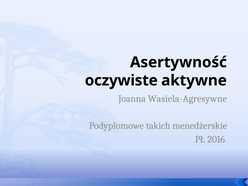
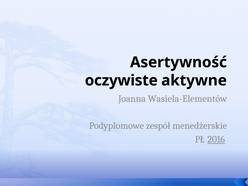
Wasiela-Agresywne: Wasiela-Agresywne -> Wasiela-Elementów (187, 99)
takich: takich -> zespół (158, 126)
2016 underline: none -> present (216, 139)
